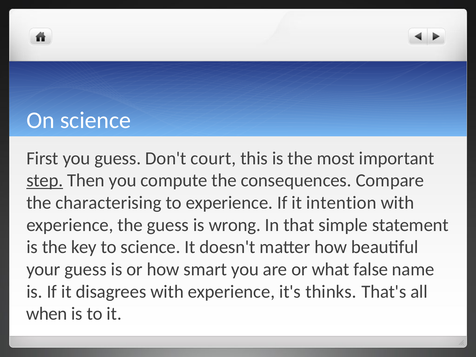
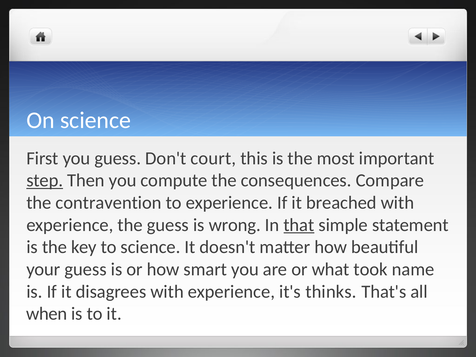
characterising: characterising -> contravention (109, 203)
intention: intention -> breached (341, 203)
that underline: none -> present (299, 225)
false: false -> took (371, 269)
